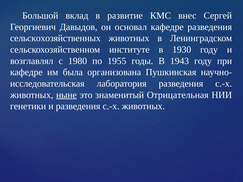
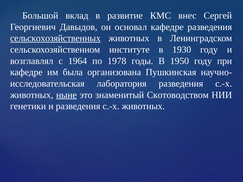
сельскохозяйственных underline: none -> present (55, 38)
1980: 1980 -> 1964 (78, 61)
1955: 1955 -> 1978 (117, 61)
1943: 1943 -> 1950 (180, 61)
Отрицательная: Отрицательная -> Скотоводством (178, 95)
